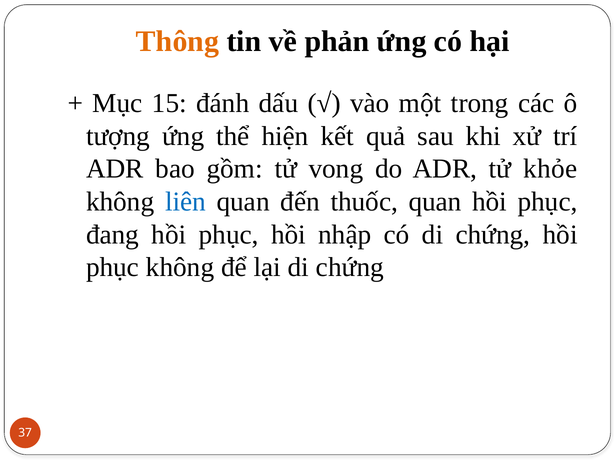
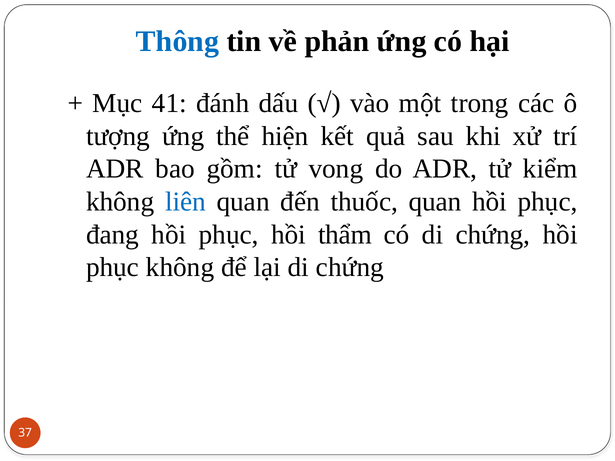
Thông colour: orange -> blue (178, 42)
15: 15 -> 41 (169, 103)
khỏe: khỏe -> kiểm (550, 169)
nhập: nhập -> thẩm (345, 235)
